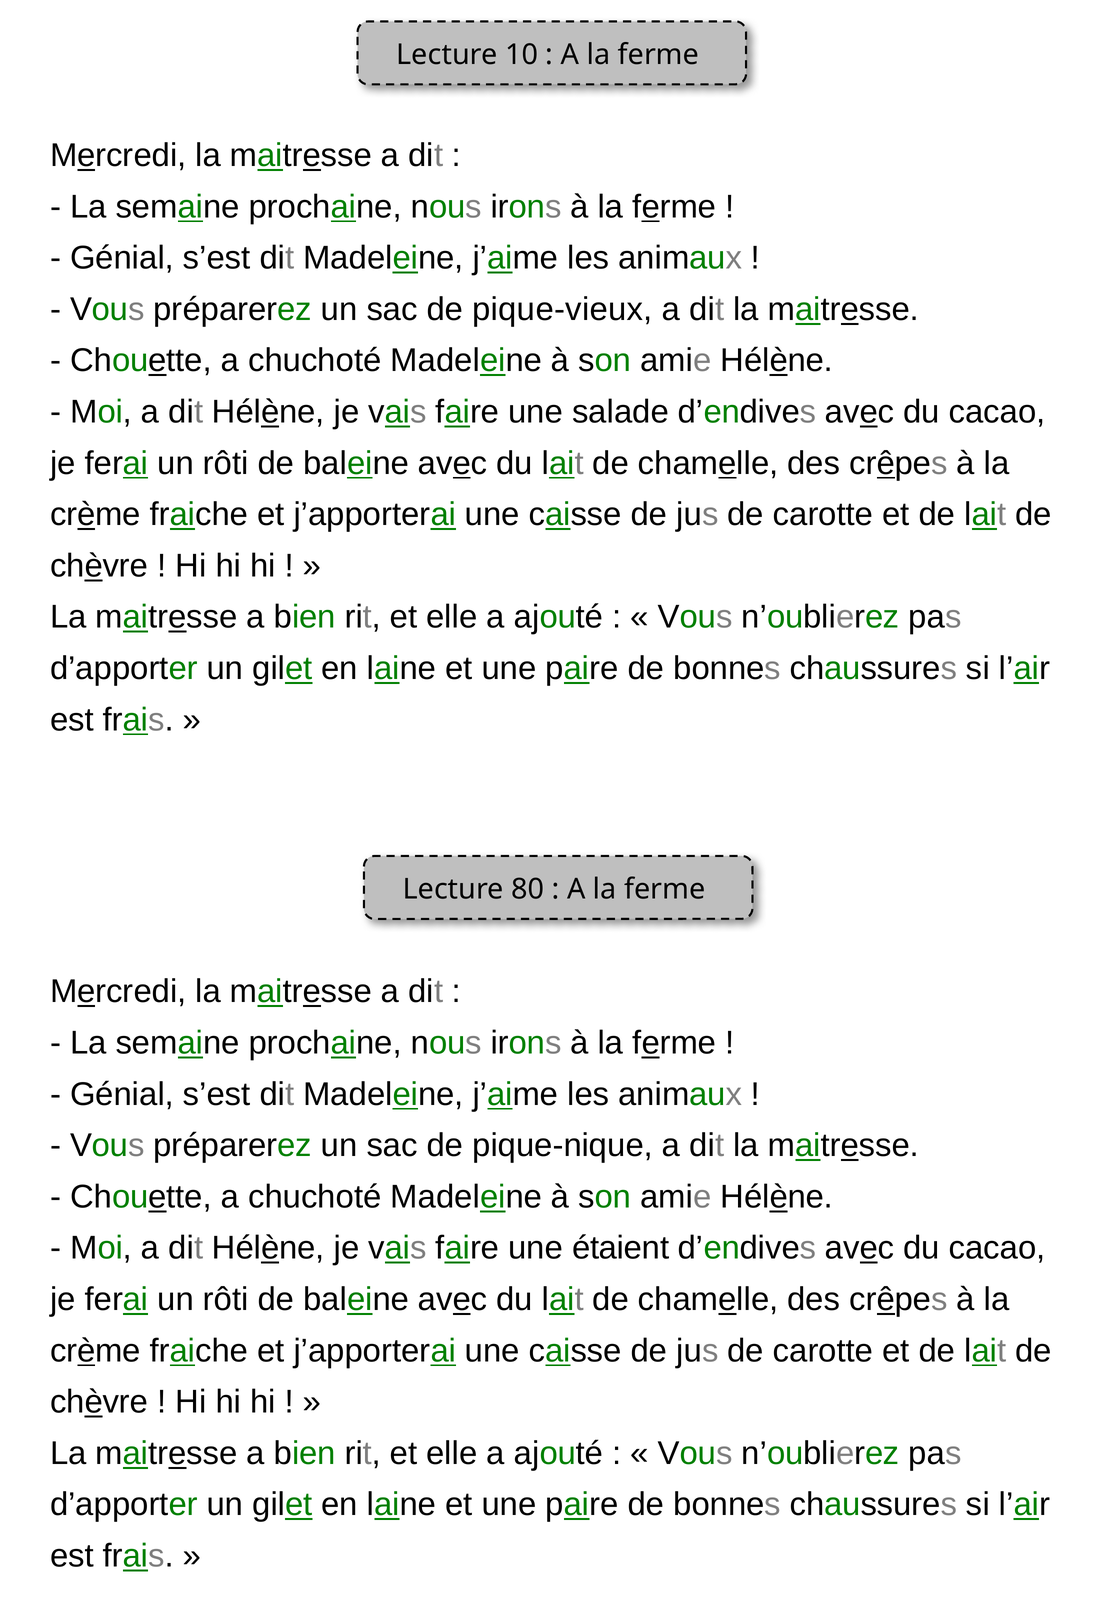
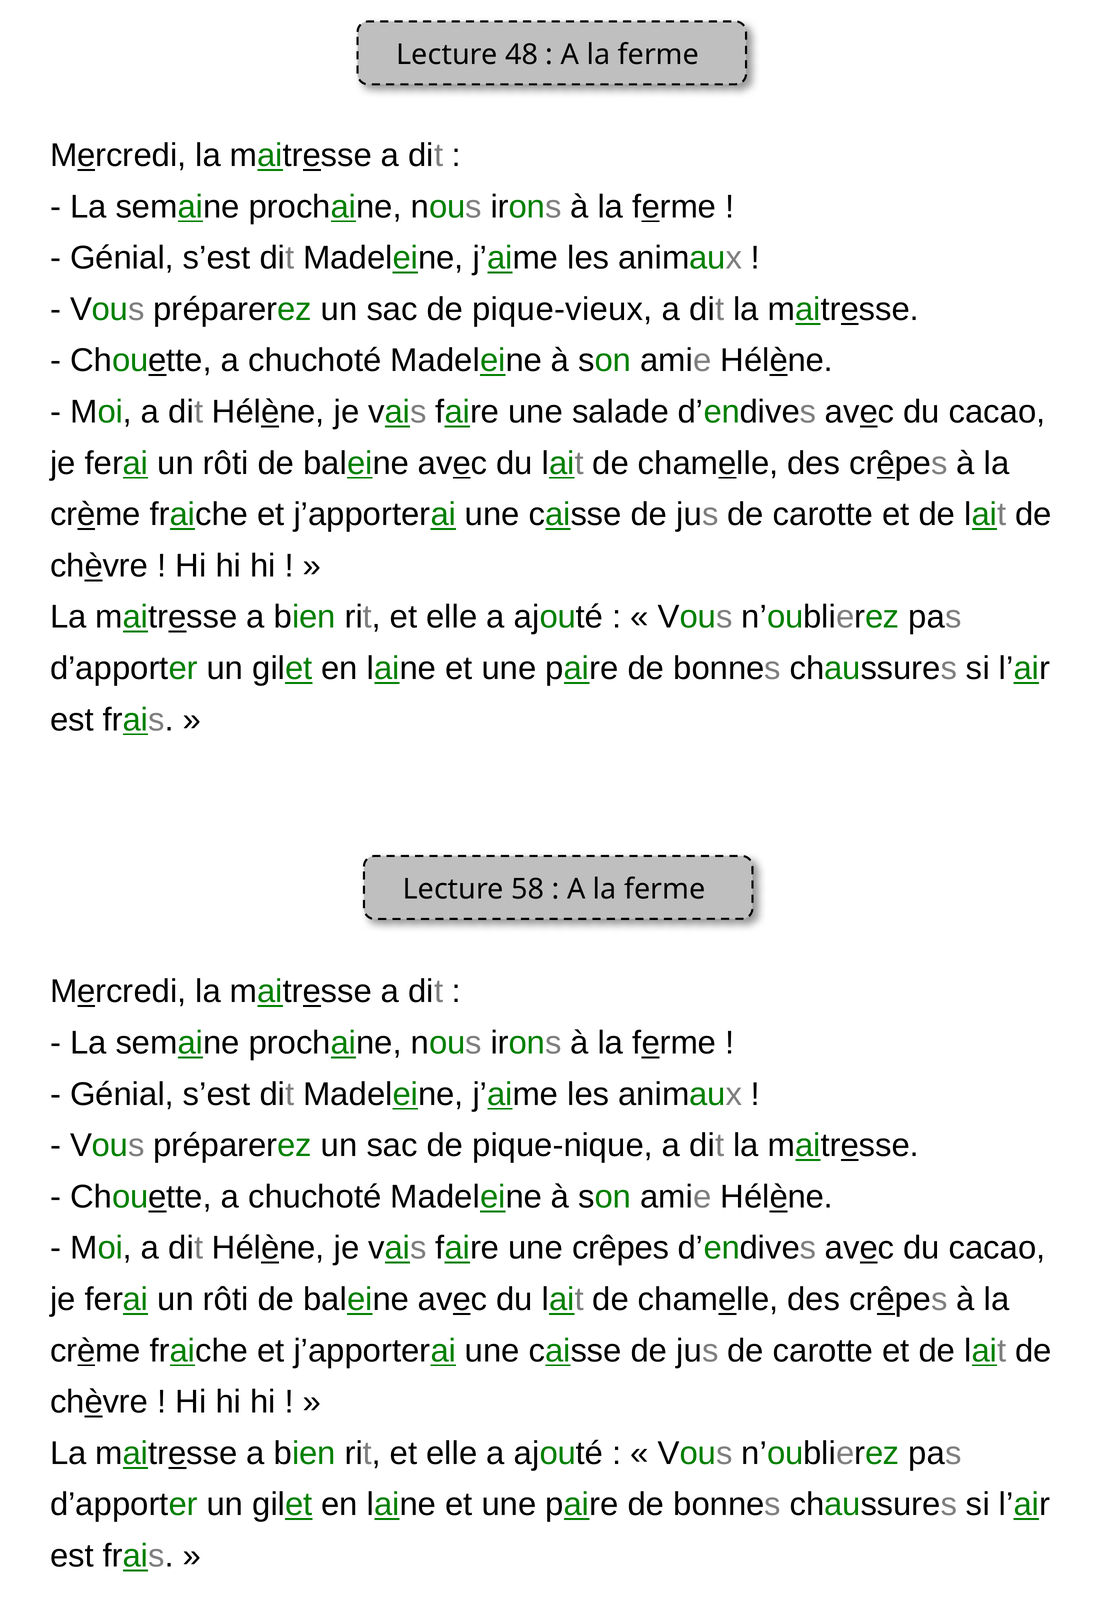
10: 10 -> 48 (522, 55)
80: 80 -> 58 (528, 890)
une étaient: étaient -> crêpes (621, 1249)
